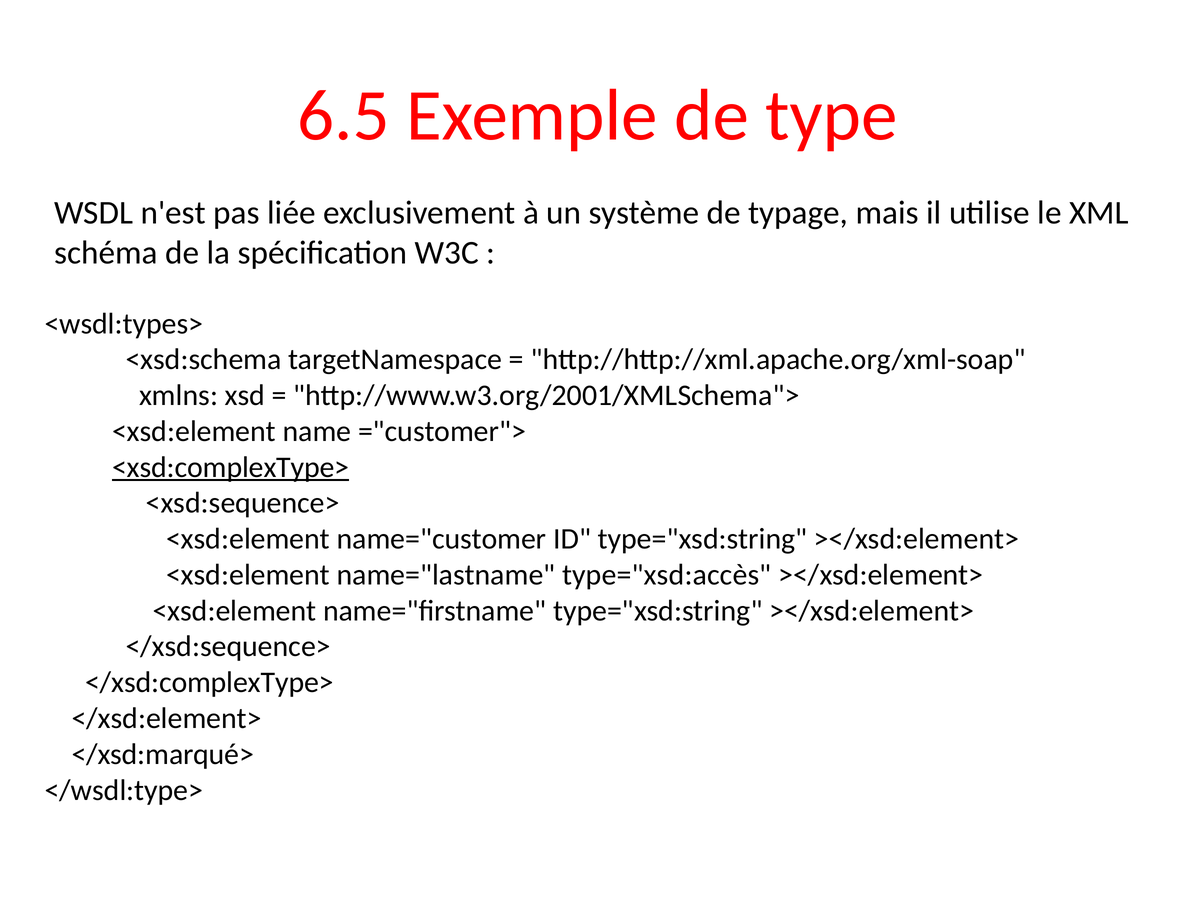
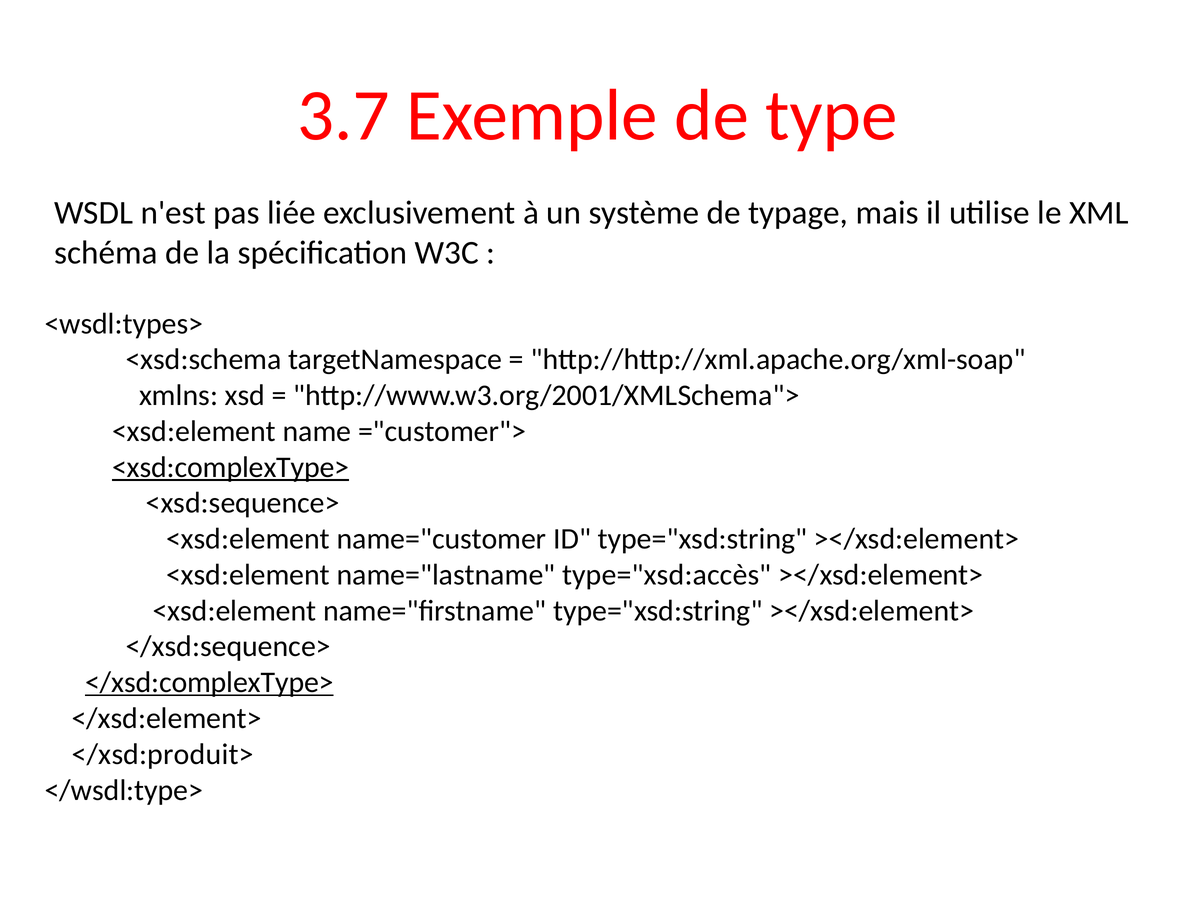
6.5: 6.5 -> 3.7 (343, 116)
</xsd:complexType> underline: none -> present (209, 682)
</xsd:marqué>: </xsd:marqué> -> </xsd:produit> (163, 754)
